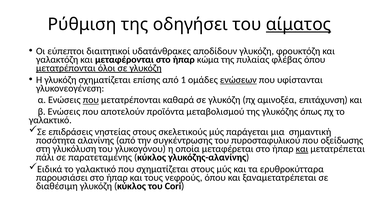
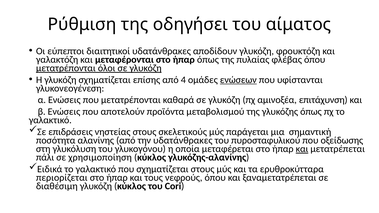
αίματος underline: present -> none (299, 25)
ήπαρ κώμα: κώμα -> όπως (208, 60)
1: 1 -> 4 (183, 80)
που underline: present -> none (91, 100)
την συγκέντρωσης: συγκέντρωσης -> υδατάνθρακες (183, 140)
παρατεταμένης: παρατεταμένης -> χρησιμοποίηση (100, 158)
παρουσιάσει: παρουσιάσει -> περιορίζεται (62, 178)
